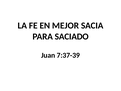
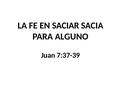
MEJOR: MEJOR -> SACIAR (66, 26)
SACIADO: SACIADO -> ALGUNO (72, 36)
